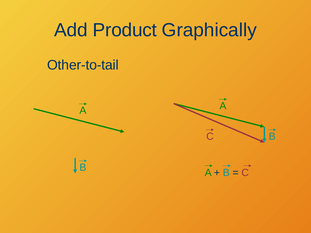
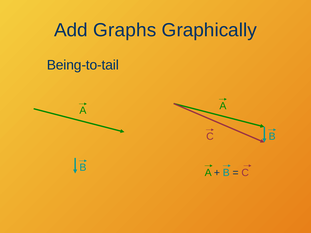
Product: Product -> Graphs (125, 30)
Other-to-tail: Other-to-tail -> Being-to-tail (83, 65)
